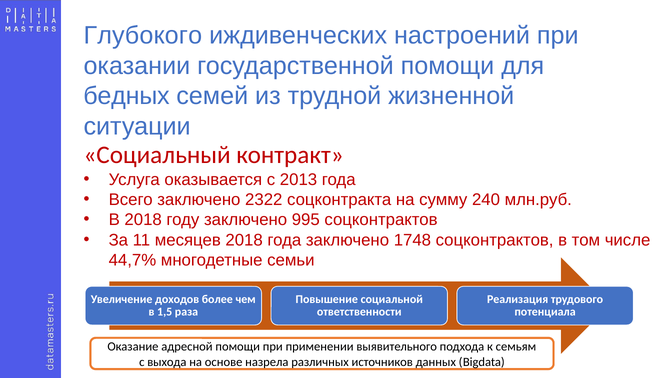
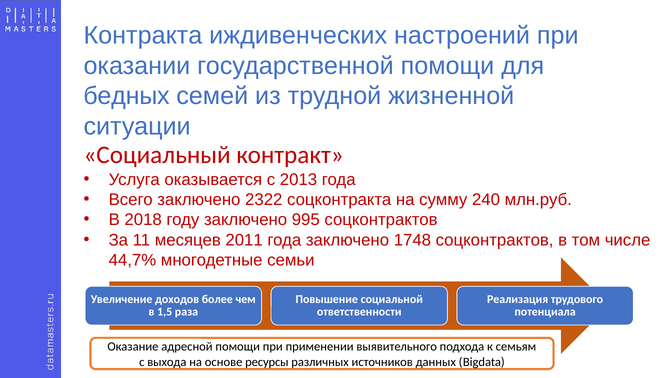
Глубокого: Глубокого -> Контракта (143, 36)
месяцев 2018: 2018 -> 2011 (244, 240)
назрела: назрела -> ресурсы (267, 361)
